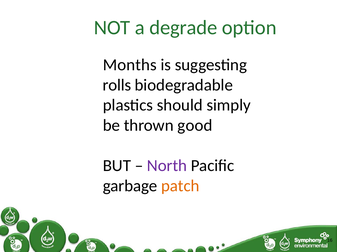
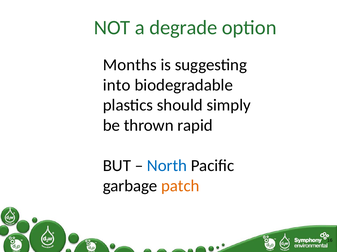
rolls: rolls -> into (117, 85)
good: good -> rapid (195, 126)
North colour: purple -> blue (167, 166)
